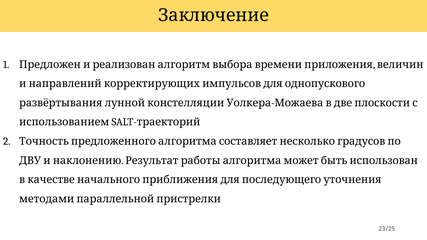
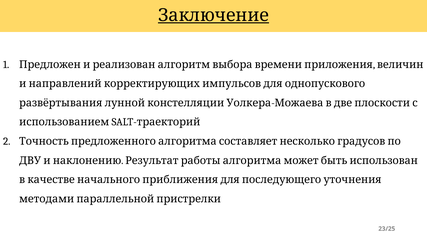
Заключение underline: none -> present (214, 15)
